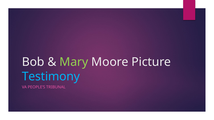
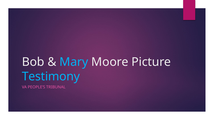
Mary colour: light green -> light blue (74, 62)
